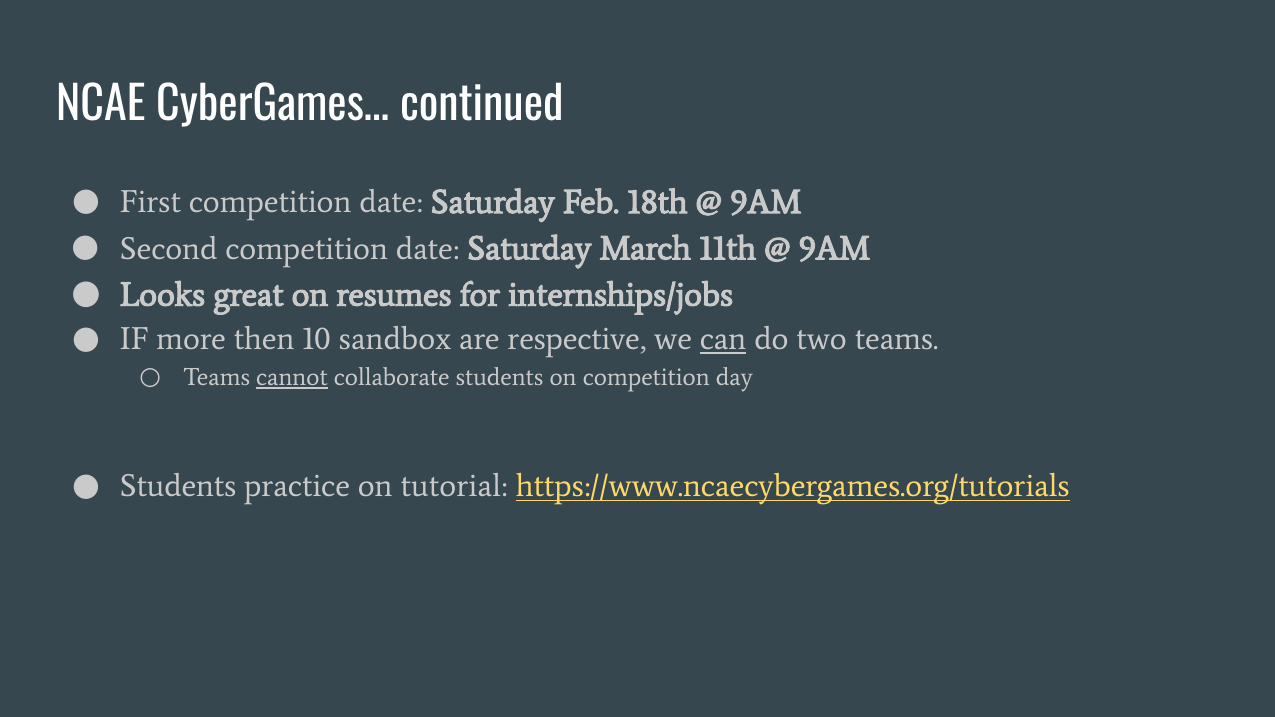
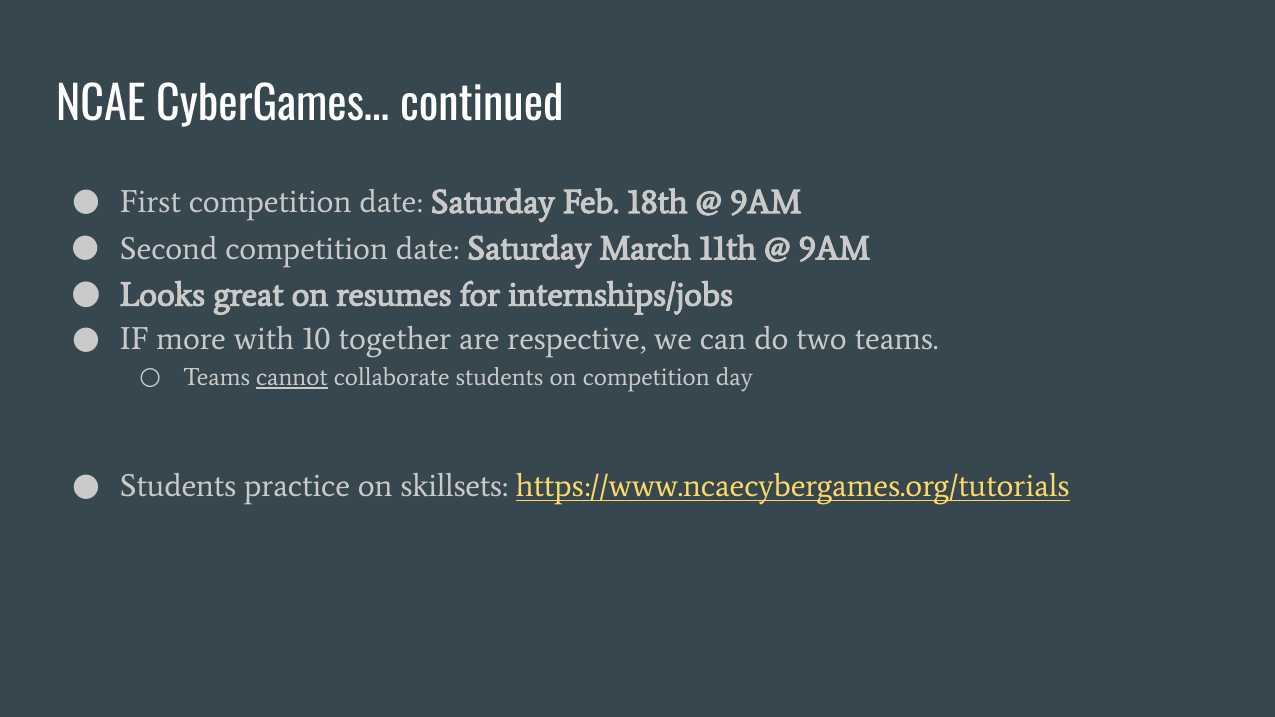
then: then -> with (264, 340)
sandbox: sandbox -> together (395, 340)
can underline: present -> none (723, 340)
tutorial: tutorial -> skillsets (454, 486)
